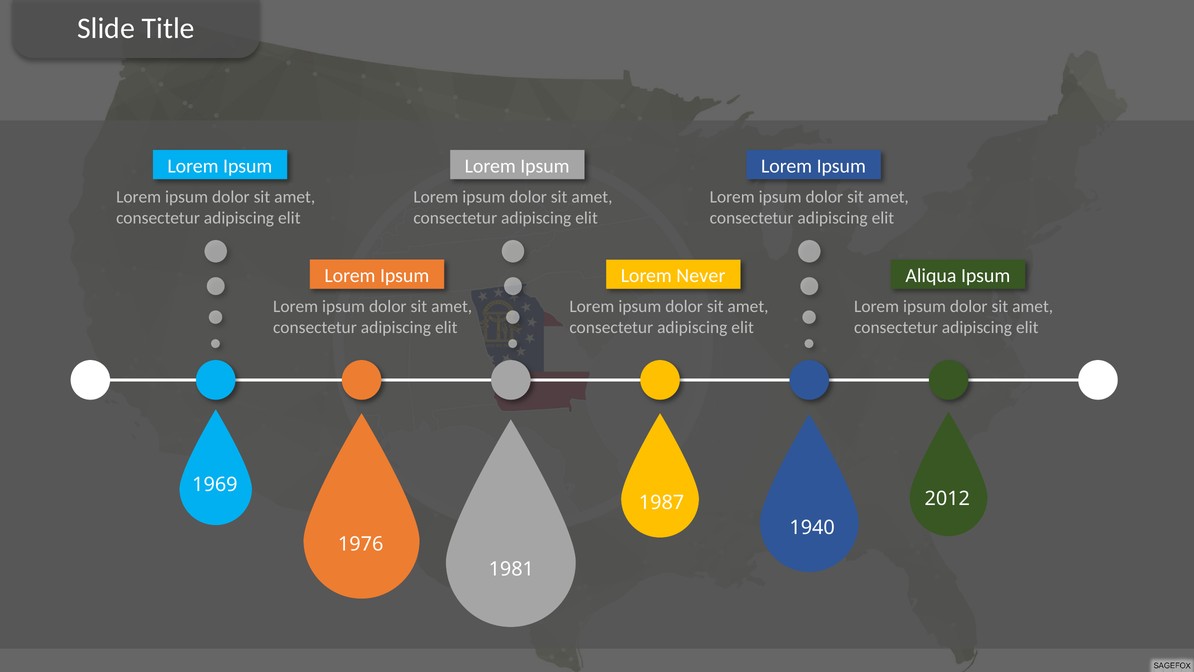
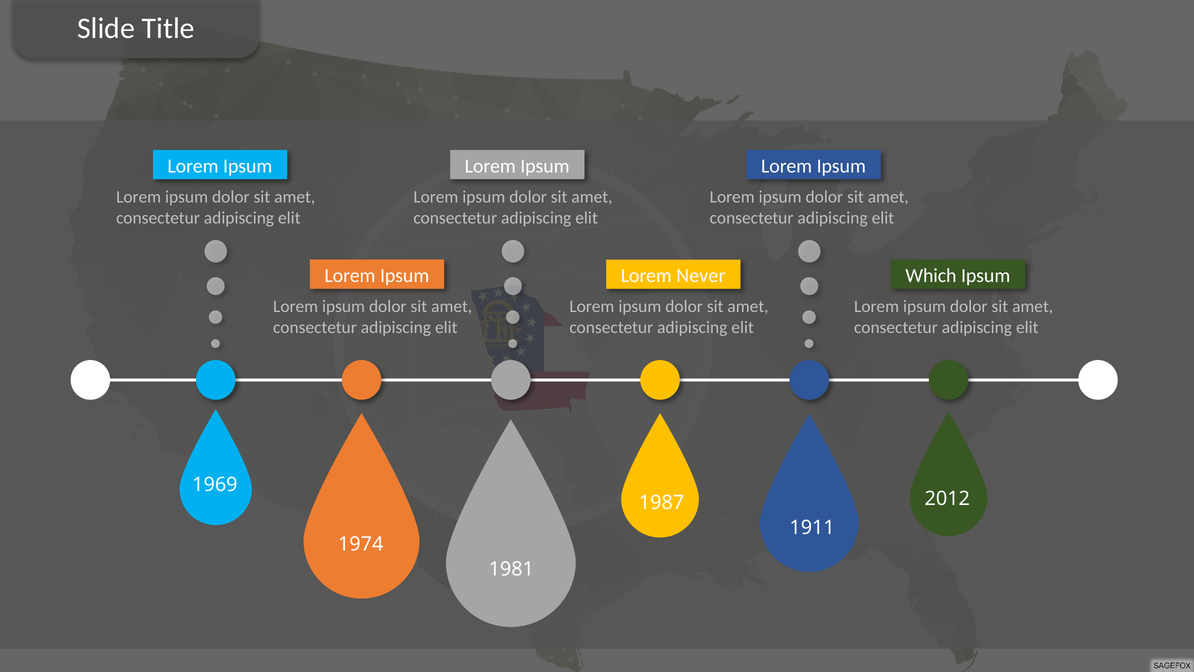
Aliqua: Aliqua -> Which (931, 276)
1940: 1940 -> 1911 (812, 527)
1976: 1976 -> 1974 (361, 544)
